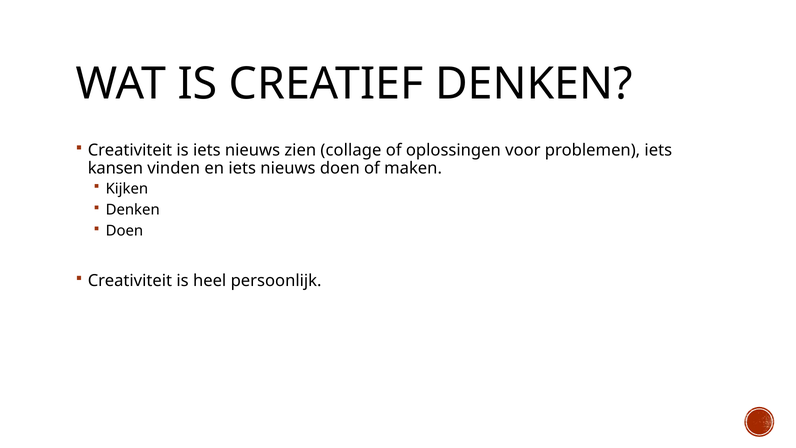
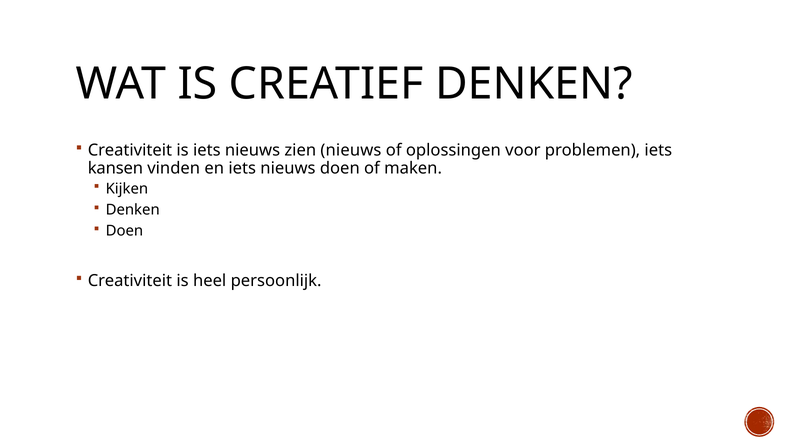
zien collage: collage -> nieuws (351, 150)
